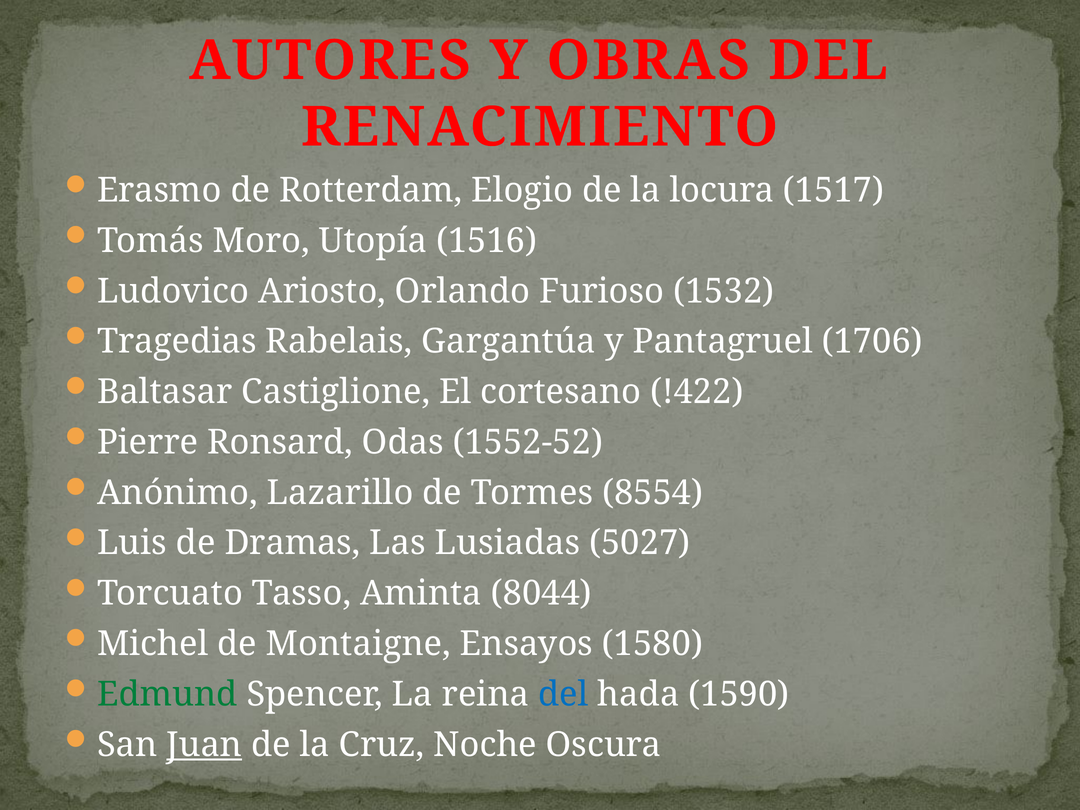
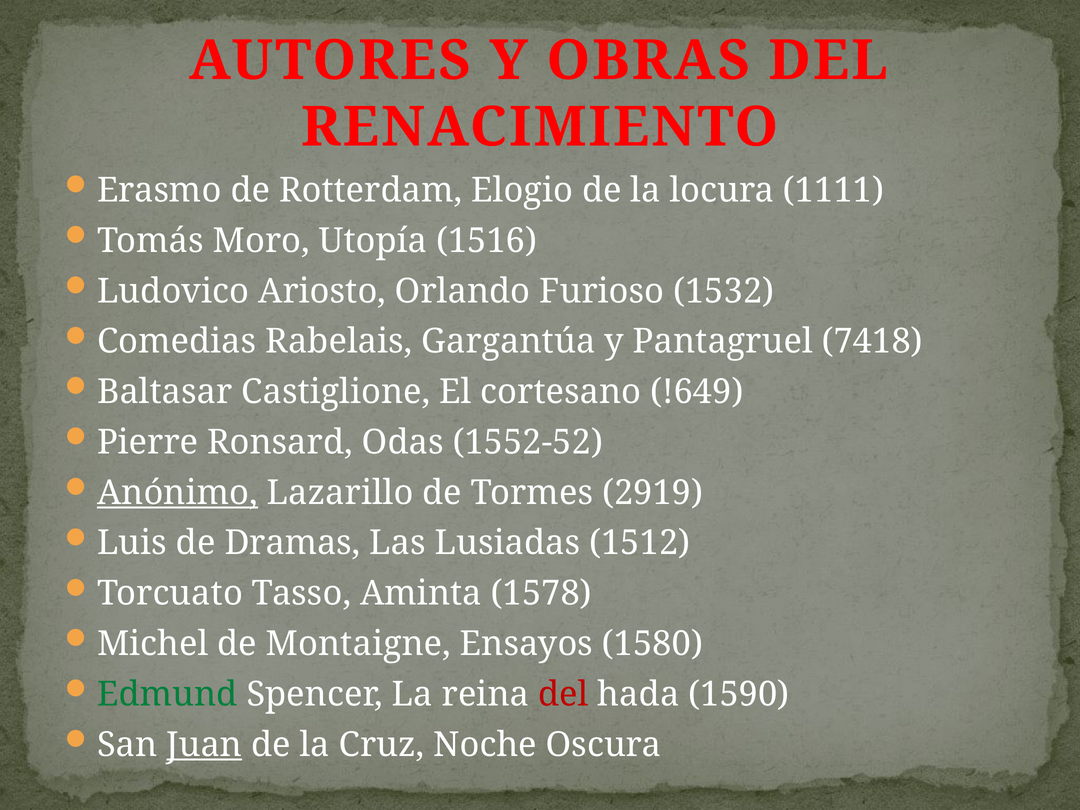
1517: 1517 -> 1111 (834, 190)
Tragedias: Tragedias -> Comedias (177, 342)
1706: 1706 -> 7418 (872, 342)
!422: !422 -> !649 (697, 392)
Anónimo underline: none -> present (177, 493)
8554: 8554 -> 2919 (653, 493)
5027: 5027 -> 1512 (640, 543)
8044: 8044 -> 1578 (541, 594)
del colour: blue -> red (563, 694)
